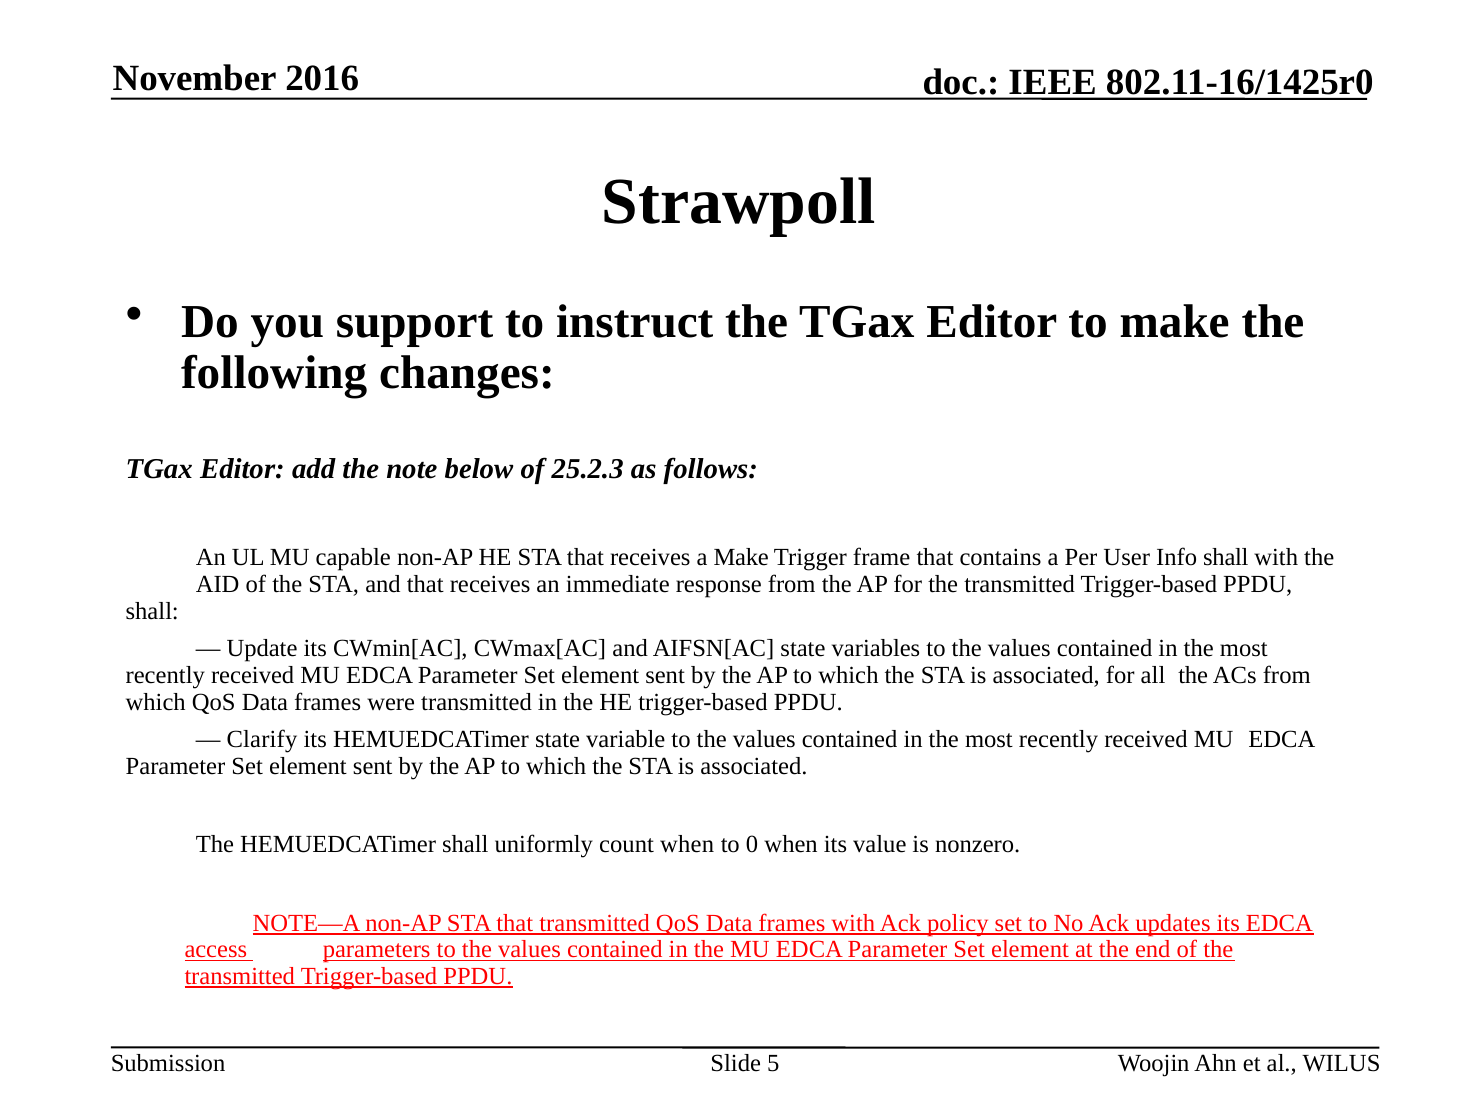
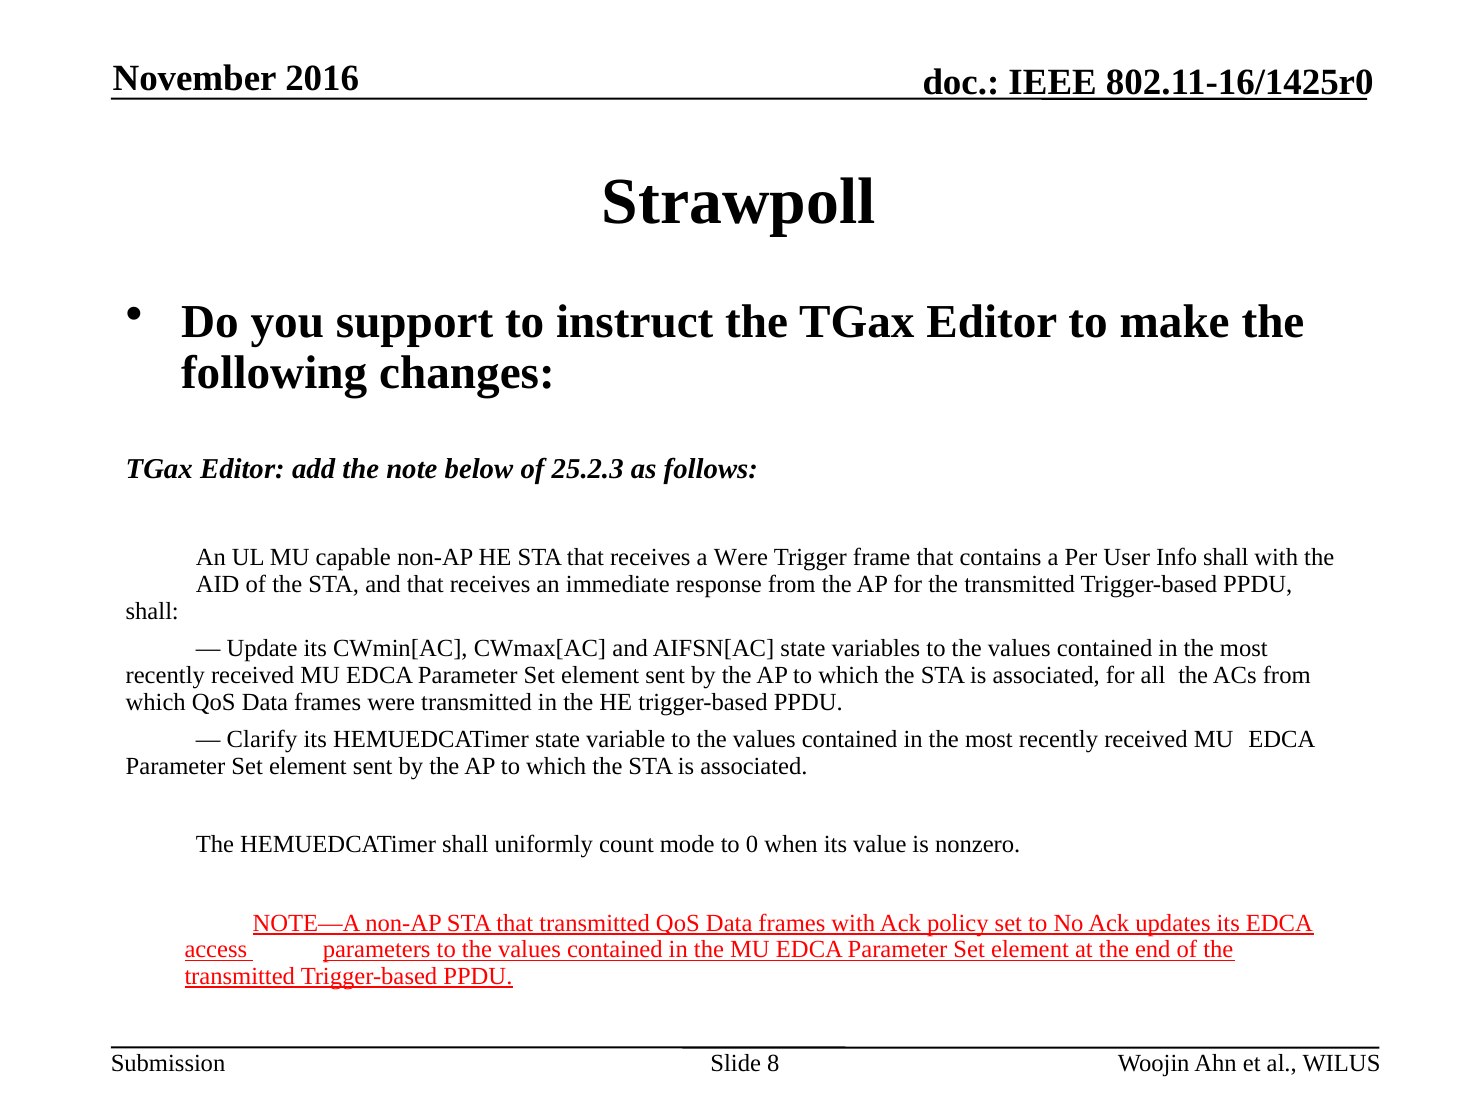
a Make: Make -> Were (741, 557)
count when: when -> mode (687, 844)
5: 5 -> 8 (773, 1063)
